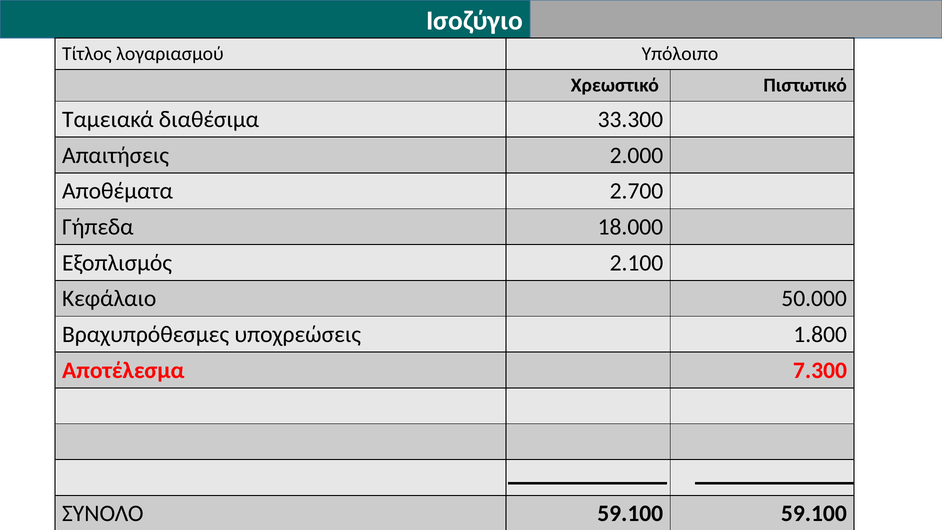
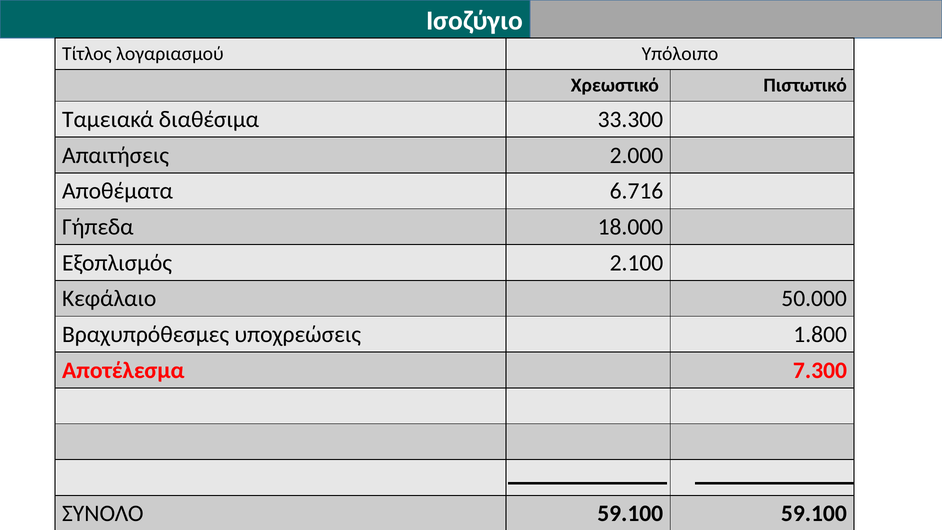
2.700: 2.700 -> 6.716 (636, 191)
